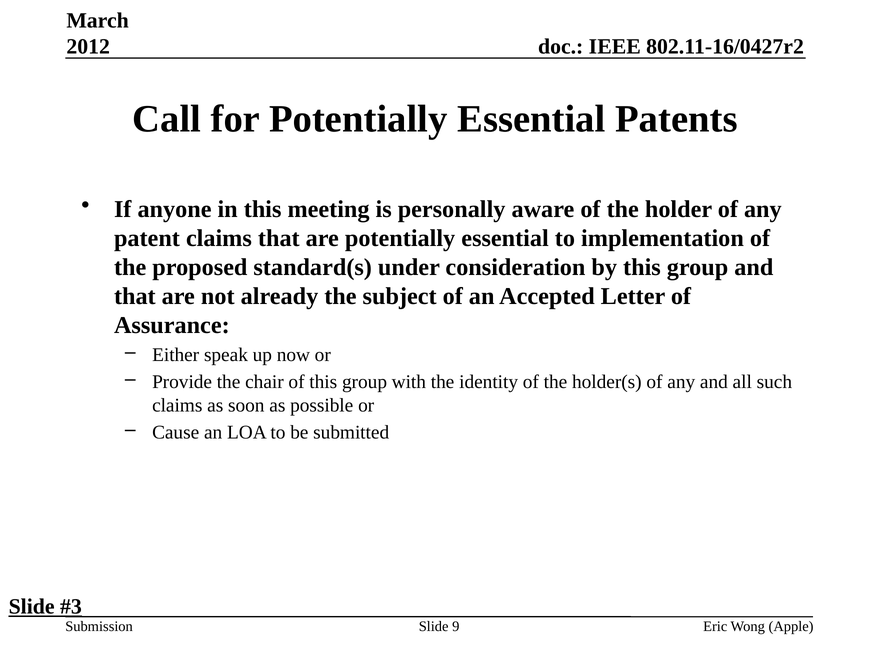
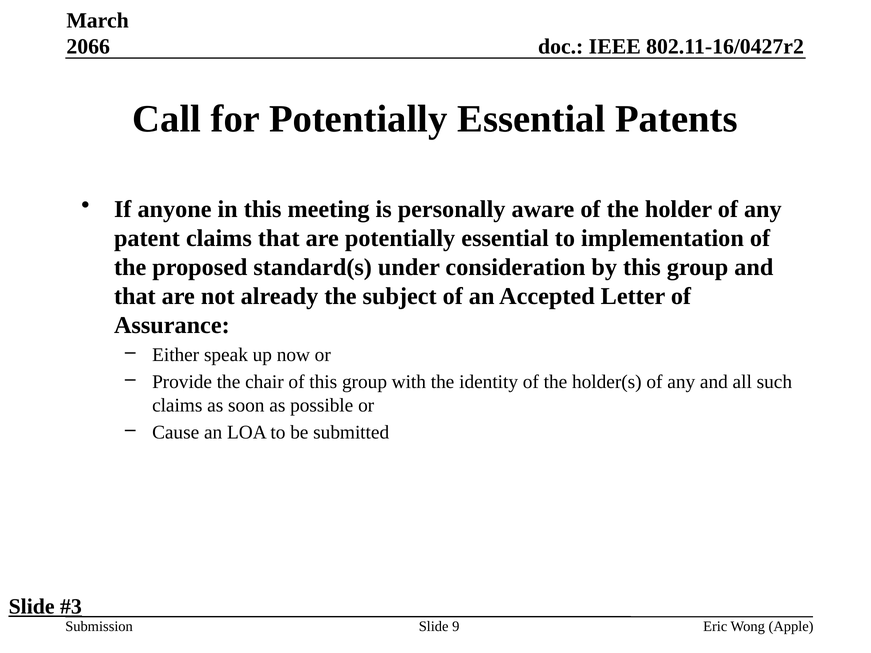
2012: 2012 -> 2066 (88, 46)
